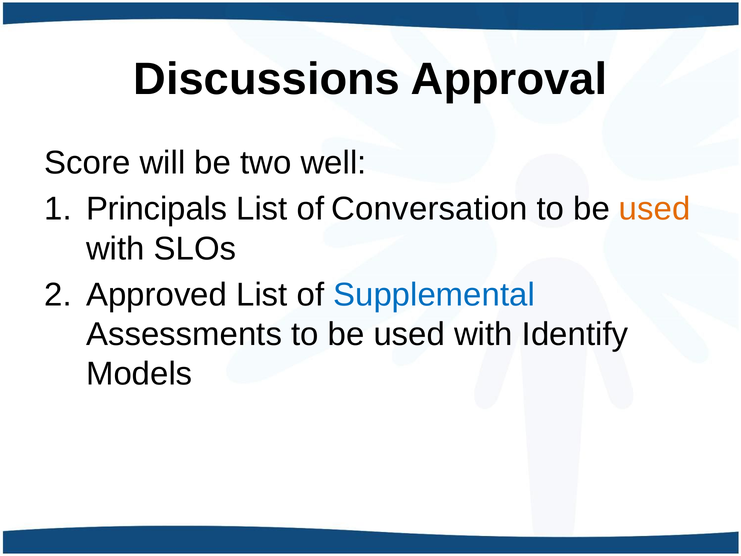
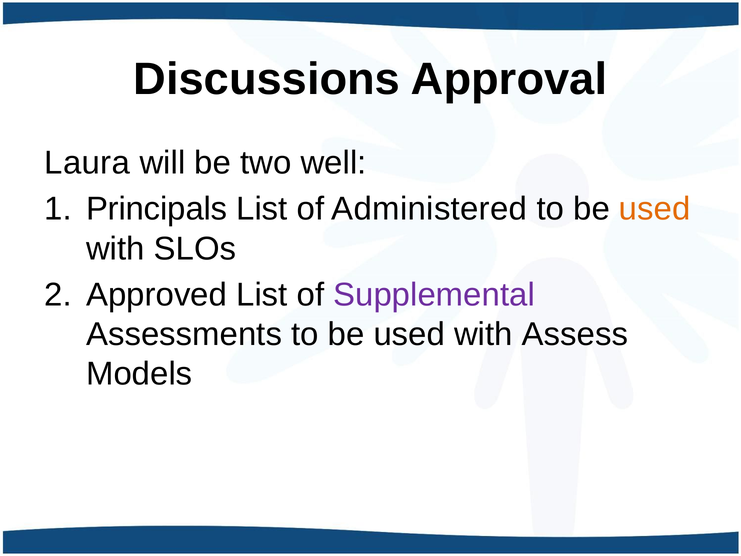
Score: Score -> Laura (87, 163)
Conversation: Conversation -> Administered (429, 209)
Supplemental colour: blue -> purple (434, 295)
Identify: Identify -> Assess (575, 334)
